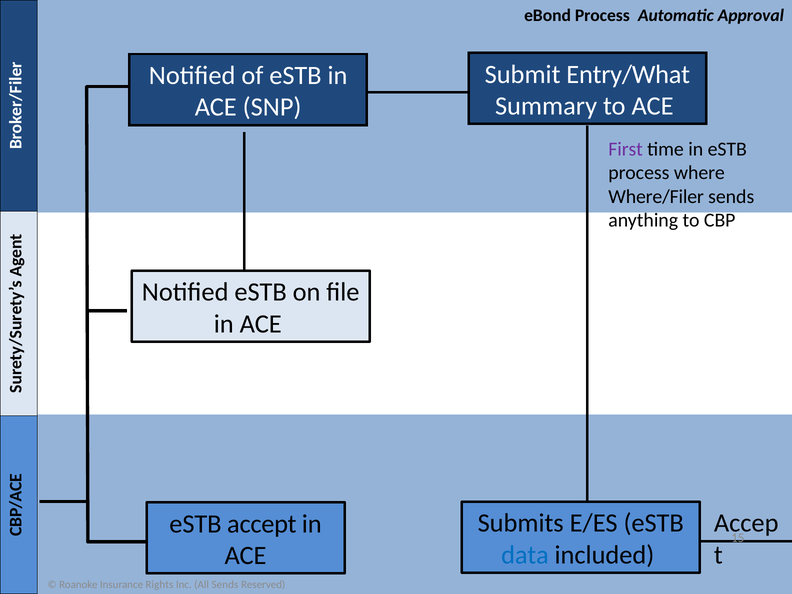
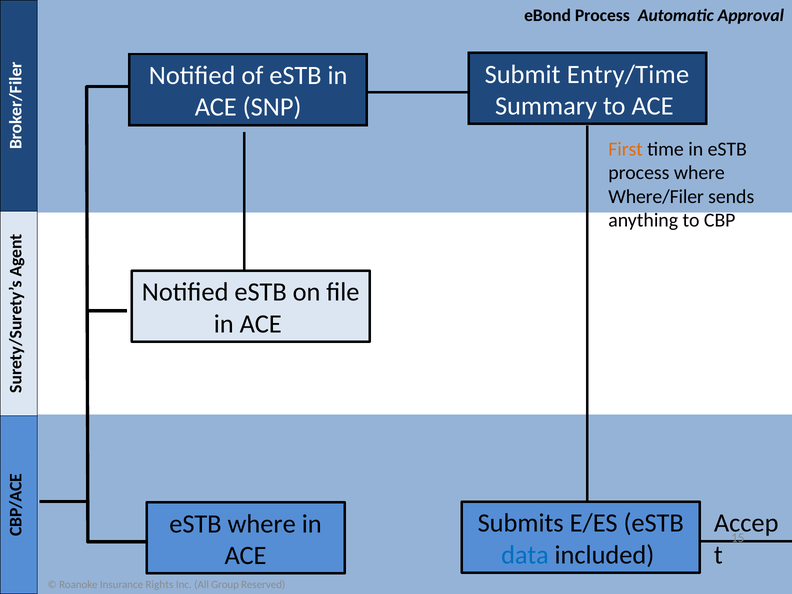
Entry/What: Entry/What -> Entry/Time (628, 74)
First colour: purple -> orange (626, 149)
eSTB accept: accept -> where (262, 524)
All Sends: Sends -> Group (225, 585)
